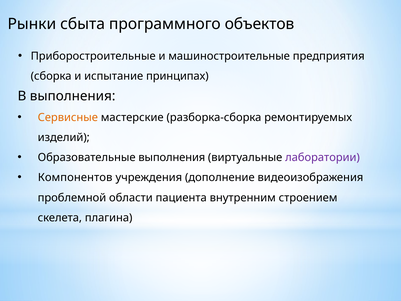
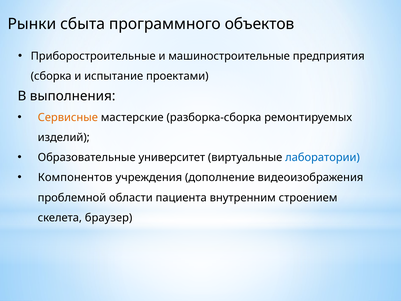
принципах: принципах -> проектами (177, 76)
Образовательные выполнения: выполнения -> университет (172, 157)
лаборатории colour: purple -> blue (322, 157)
плагина: плагина -> браузер (109, 218)
